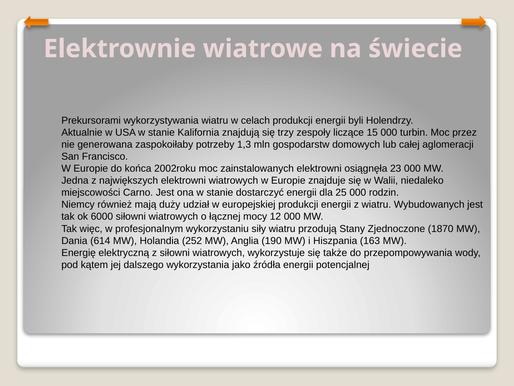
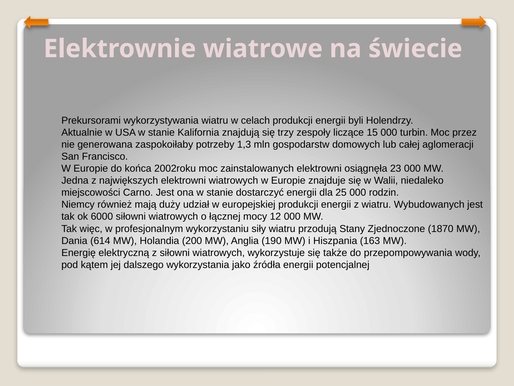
252: 252 -> 200 (192, 240)
